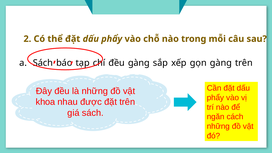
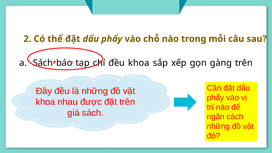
đều gàng: gàng -> khoa (139, 63)
